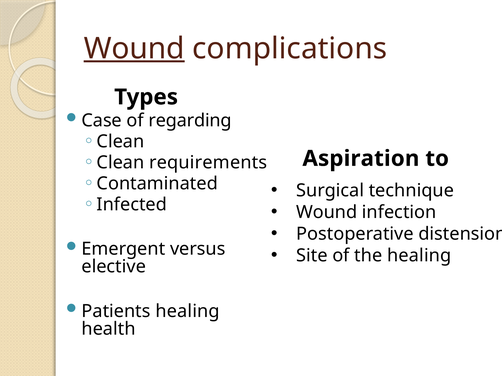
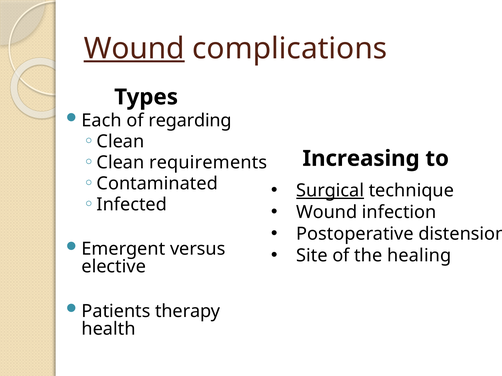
Case: Case -> Each (102, 121)
Aspiration: Aspiration -> Increasing (361, 159)
Surgical underline: none -> present (330, 191)
Patients healing: healing -> therapy (188, 312)
